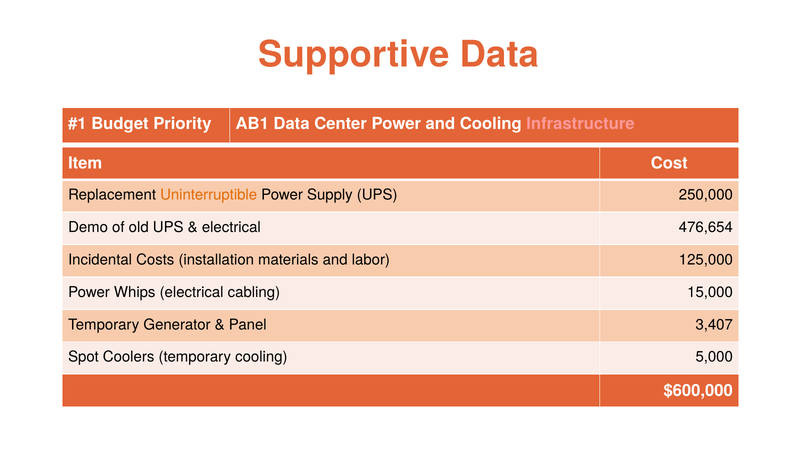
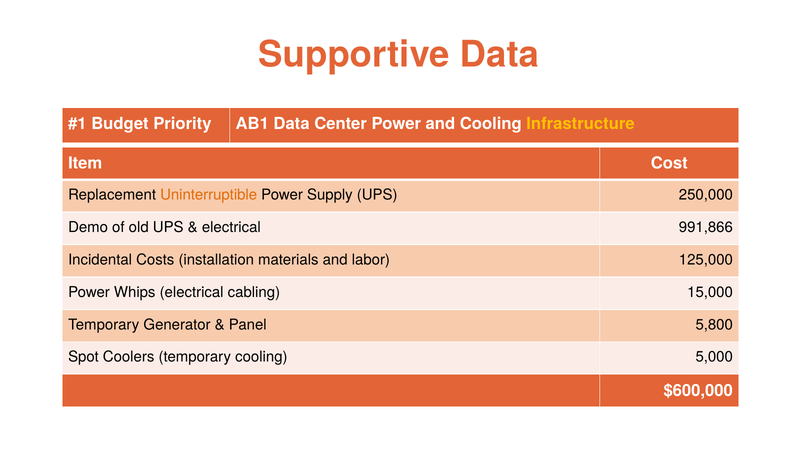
Infrastructure colour: pink -> yellow (581, 124)
476,654: 476,654 -> 991,866 (706, 227)
3,407: 3,407 -> 5,800 (714, 325)
